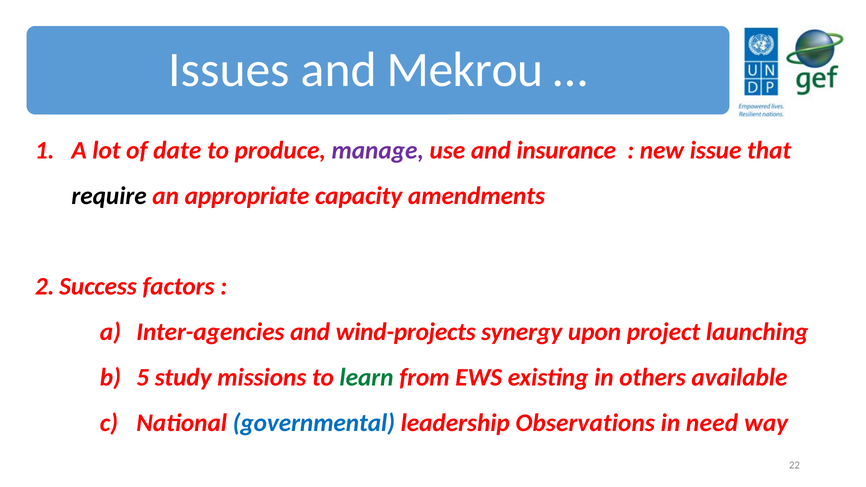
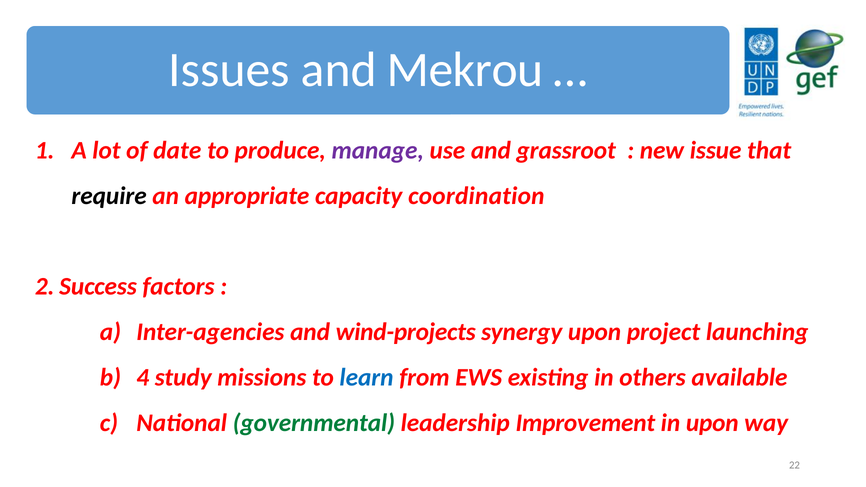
insurance: insurance -> grassroot (566, 150)
amendments: amendments -> coordination (476, 196)
5: 5 -> 4 (143, 378)
learn colour: green -> blue (367, 378)
governmental colour: blue -> green (314, 423)
Observations: Observations -> Improvement (585, 423)
in need: need -> upon (712, 423)
